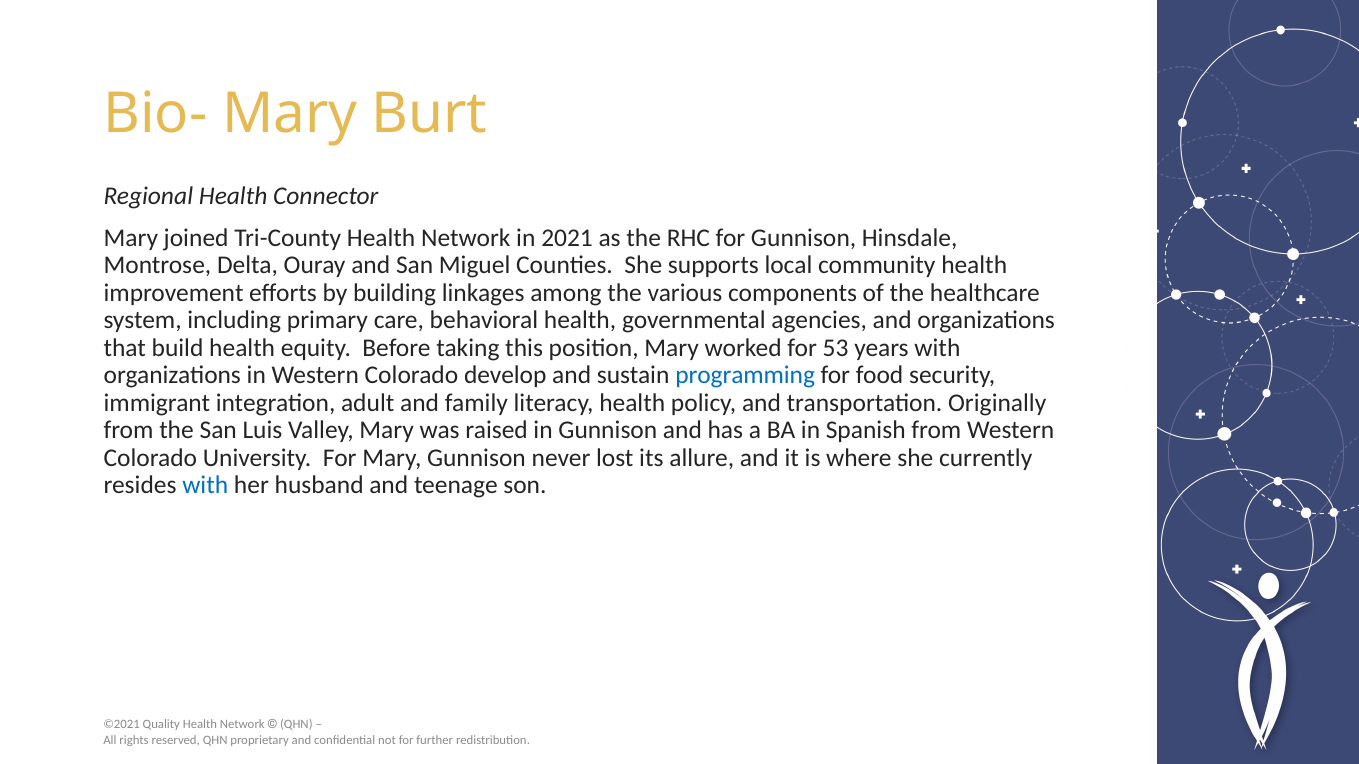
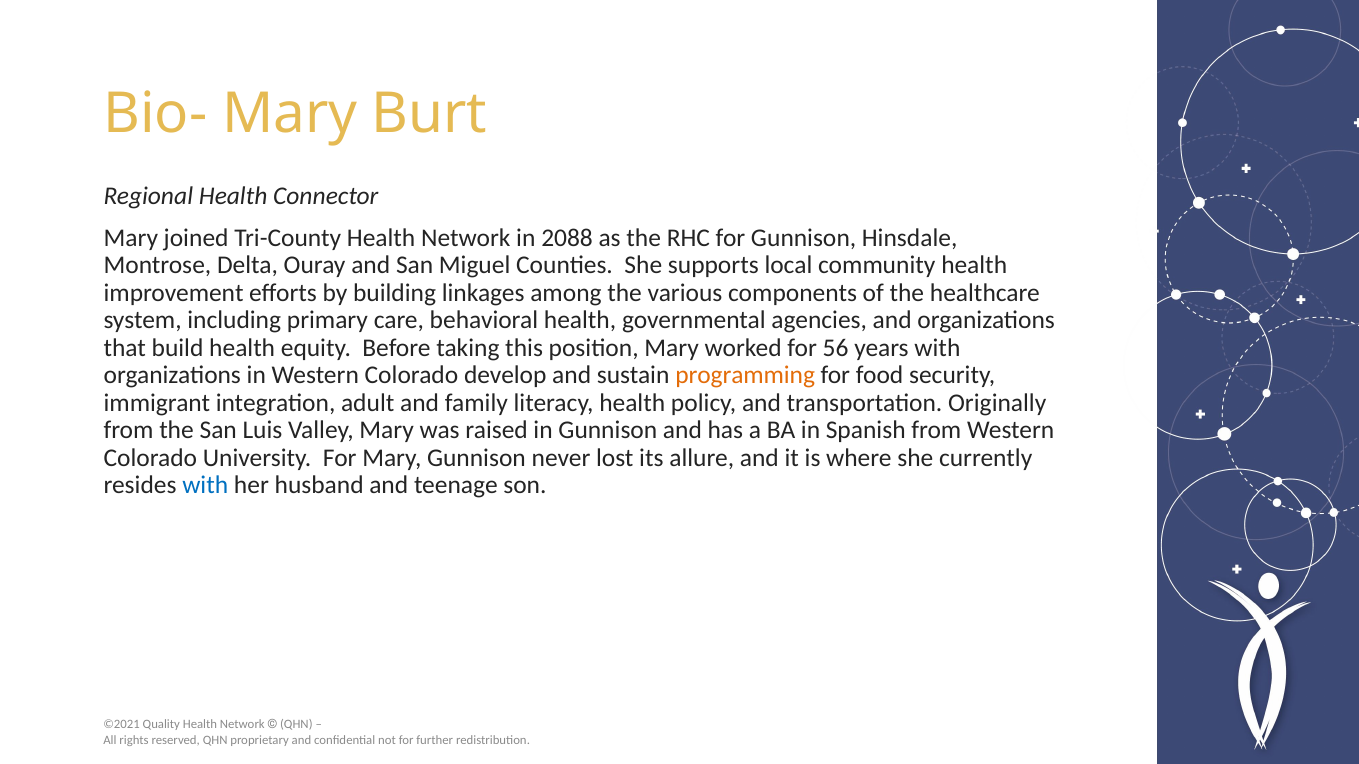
2021: 2021 -> 2088 (567, 238)
53: 53 -> 56 (836, 348)
programming colour: blue -> orange (745, 376)
